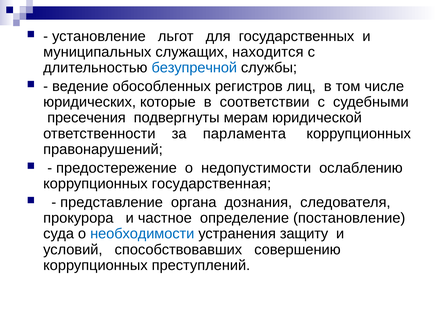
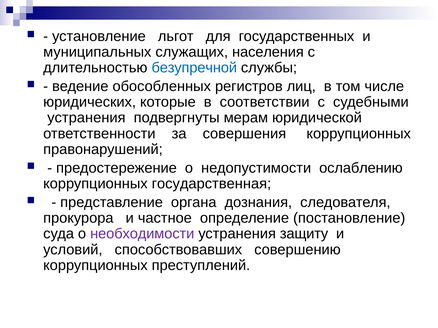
находится: находится -> населения (268, 52)
пресечения: пресечения -> устранения (86, 118)
парламента: парламента -> совершения (244, 134)
необходимости colour: blue -> purple (142, 234)
